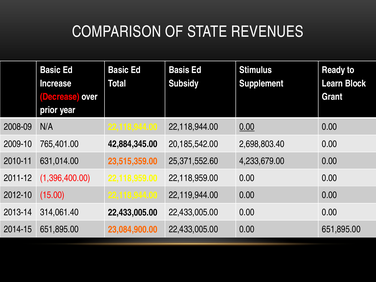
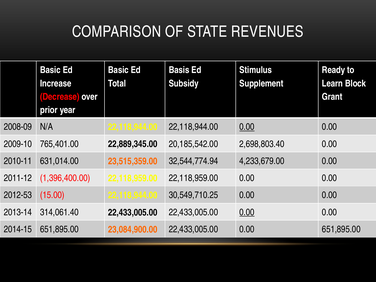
42,884,345.00: 42,884,345.00 -> 22,889,345.00 (133, 144)
25,371,552.60: 25,371,552.60 -> 32,544,774.94 (193, 161)
2012-10: 2012-10 -> 2012-53 (18, 195)
22,119,944.00: 22,119,944.00 -> 30,549,710.25 (193, 195)
0.00 underline: none -> present (247, 212)
